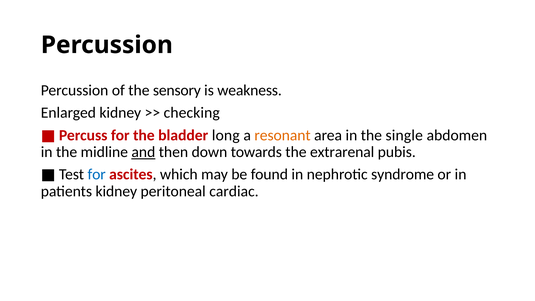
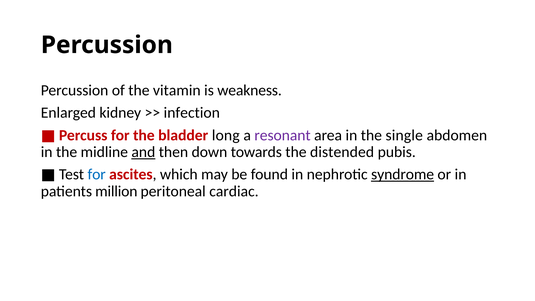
sensory: sensory -> vitamin (177, 90)
checking: checking -> infection (192, 113)
resonant colour: orange -> purple (283, 135)
extrarenal: extrarenal -> distended (342, 152)
syndrome underline: none -> present (403, 174)
patients kidney: kidney -> million (116, 191)
